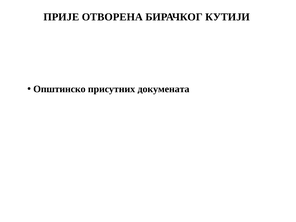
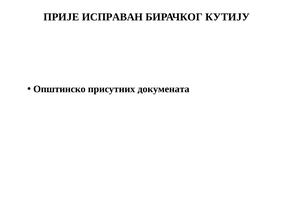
ОТВОРЕНА: ОТВОРЕНА -> ИСПРАВАН (112, 17)
КУТИЈИ: КУТИЈИ -> КУТИЈУ (228, 17)
